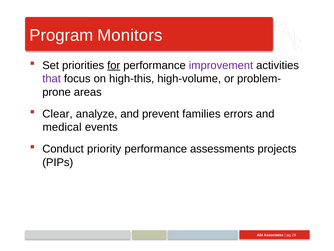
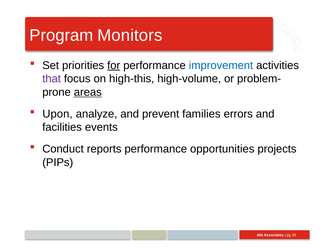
improvement colour: purple -> blue (221, 65)
areas underline: none -> present (88, 92)
Clear: Clear -> Upon (57, 114)
medical: medical -> facilities (62, 127)
priority: priority -> reports (104, 149)
assessments: assessments -> opportunities (222, 149)
